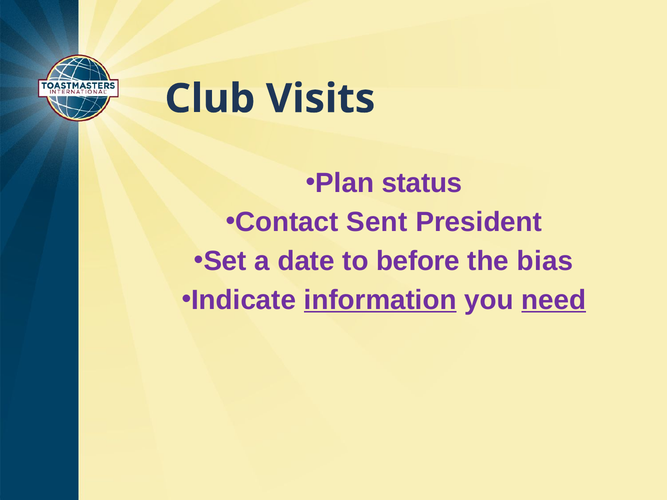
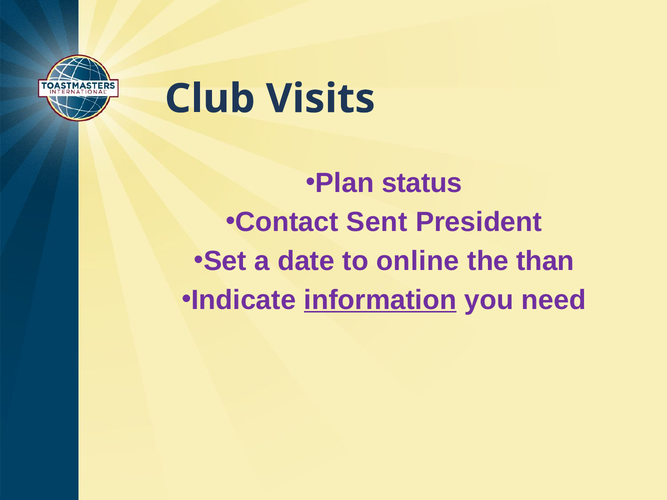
before: before -> online (418, 261)
bias: bias -> than (545, 261)
need underline: present -> none (554, 300)
